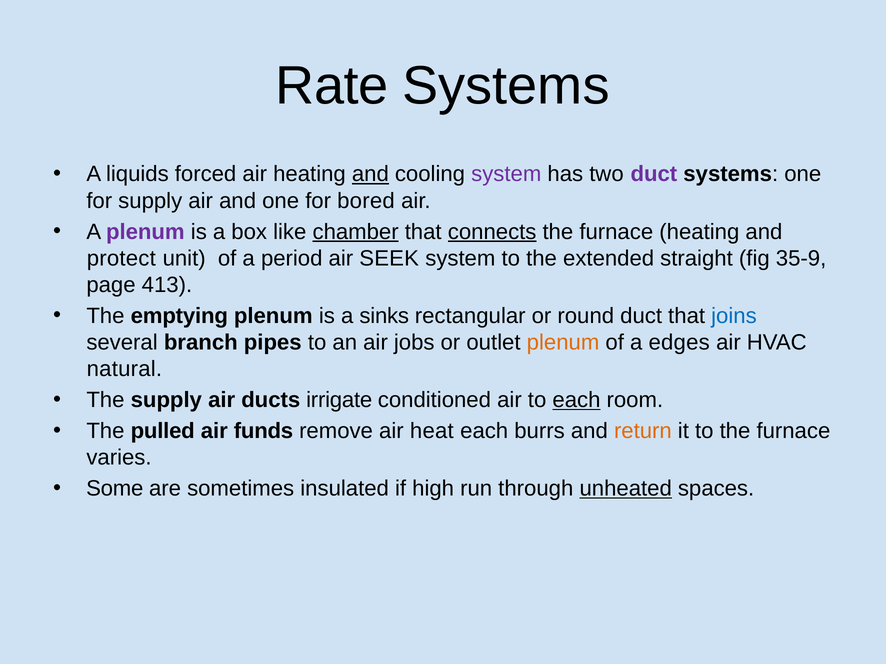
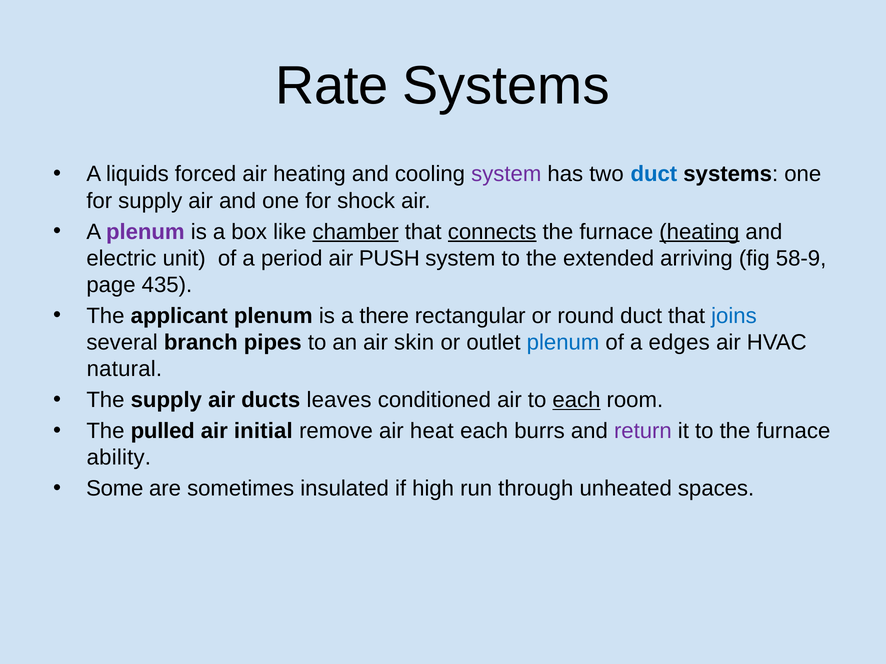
and underline: present -> none (370, 174)
duct colour: purple -> blue (654, 174)
bored: bored -> shock (366, 201)
heating underline: none -> present (699, 232)
protect: protect -> electric (121, 258)
SEEK: SEEK -> PUSH (389, 258)
straight: straight -> arriving (697, 258)
35-9: 35-9 -> 58-9 (801, 258)
413: 413 -> 435 (167, 285)
emptying: emptying -> applicant (179, 316)
sinks: sinks -> there (384, 316)
jobs: jobs -> skin (414, 343)
plenum colour: orange -> blue (563, 343)
irrigate: irrigate -> leaves (339, 400)
funds: funds -> initial (263, 431)
return colour: orange -> purple (643, 431)
varies: varies -> ability (119, 458)
unheated underline: present -> none (626, 489)
